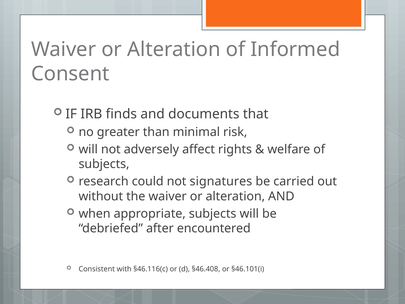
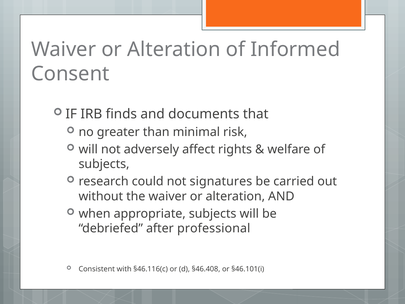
encountered: encountered -> professional (214, 228)
